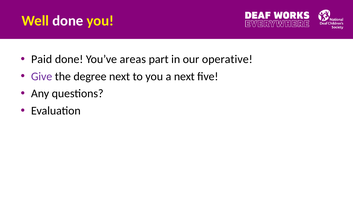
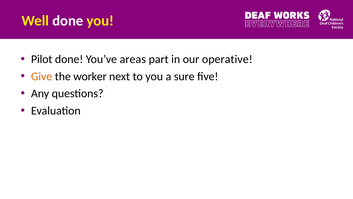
Paid: Paid -> Pilot (42, 59)
Give colour: purple -> orange (42, 76)
degree: degree -> worker (90, 76)
a next: next -> sure (184, 76)
